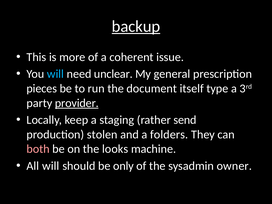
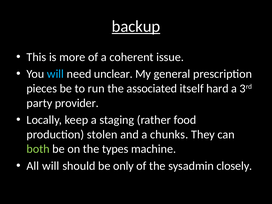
document: document -> associated (152, 89)
type: type -> hard (217, 89)
provider underline: present -> none (77, 103)
send: send -> food (185, 120)
folders: folders -> chunks (169, 134)
both colour: pink -> light green (38, 149)
looks: looks -> types (115, 149)
owner: owner -> closely (234, 166)
